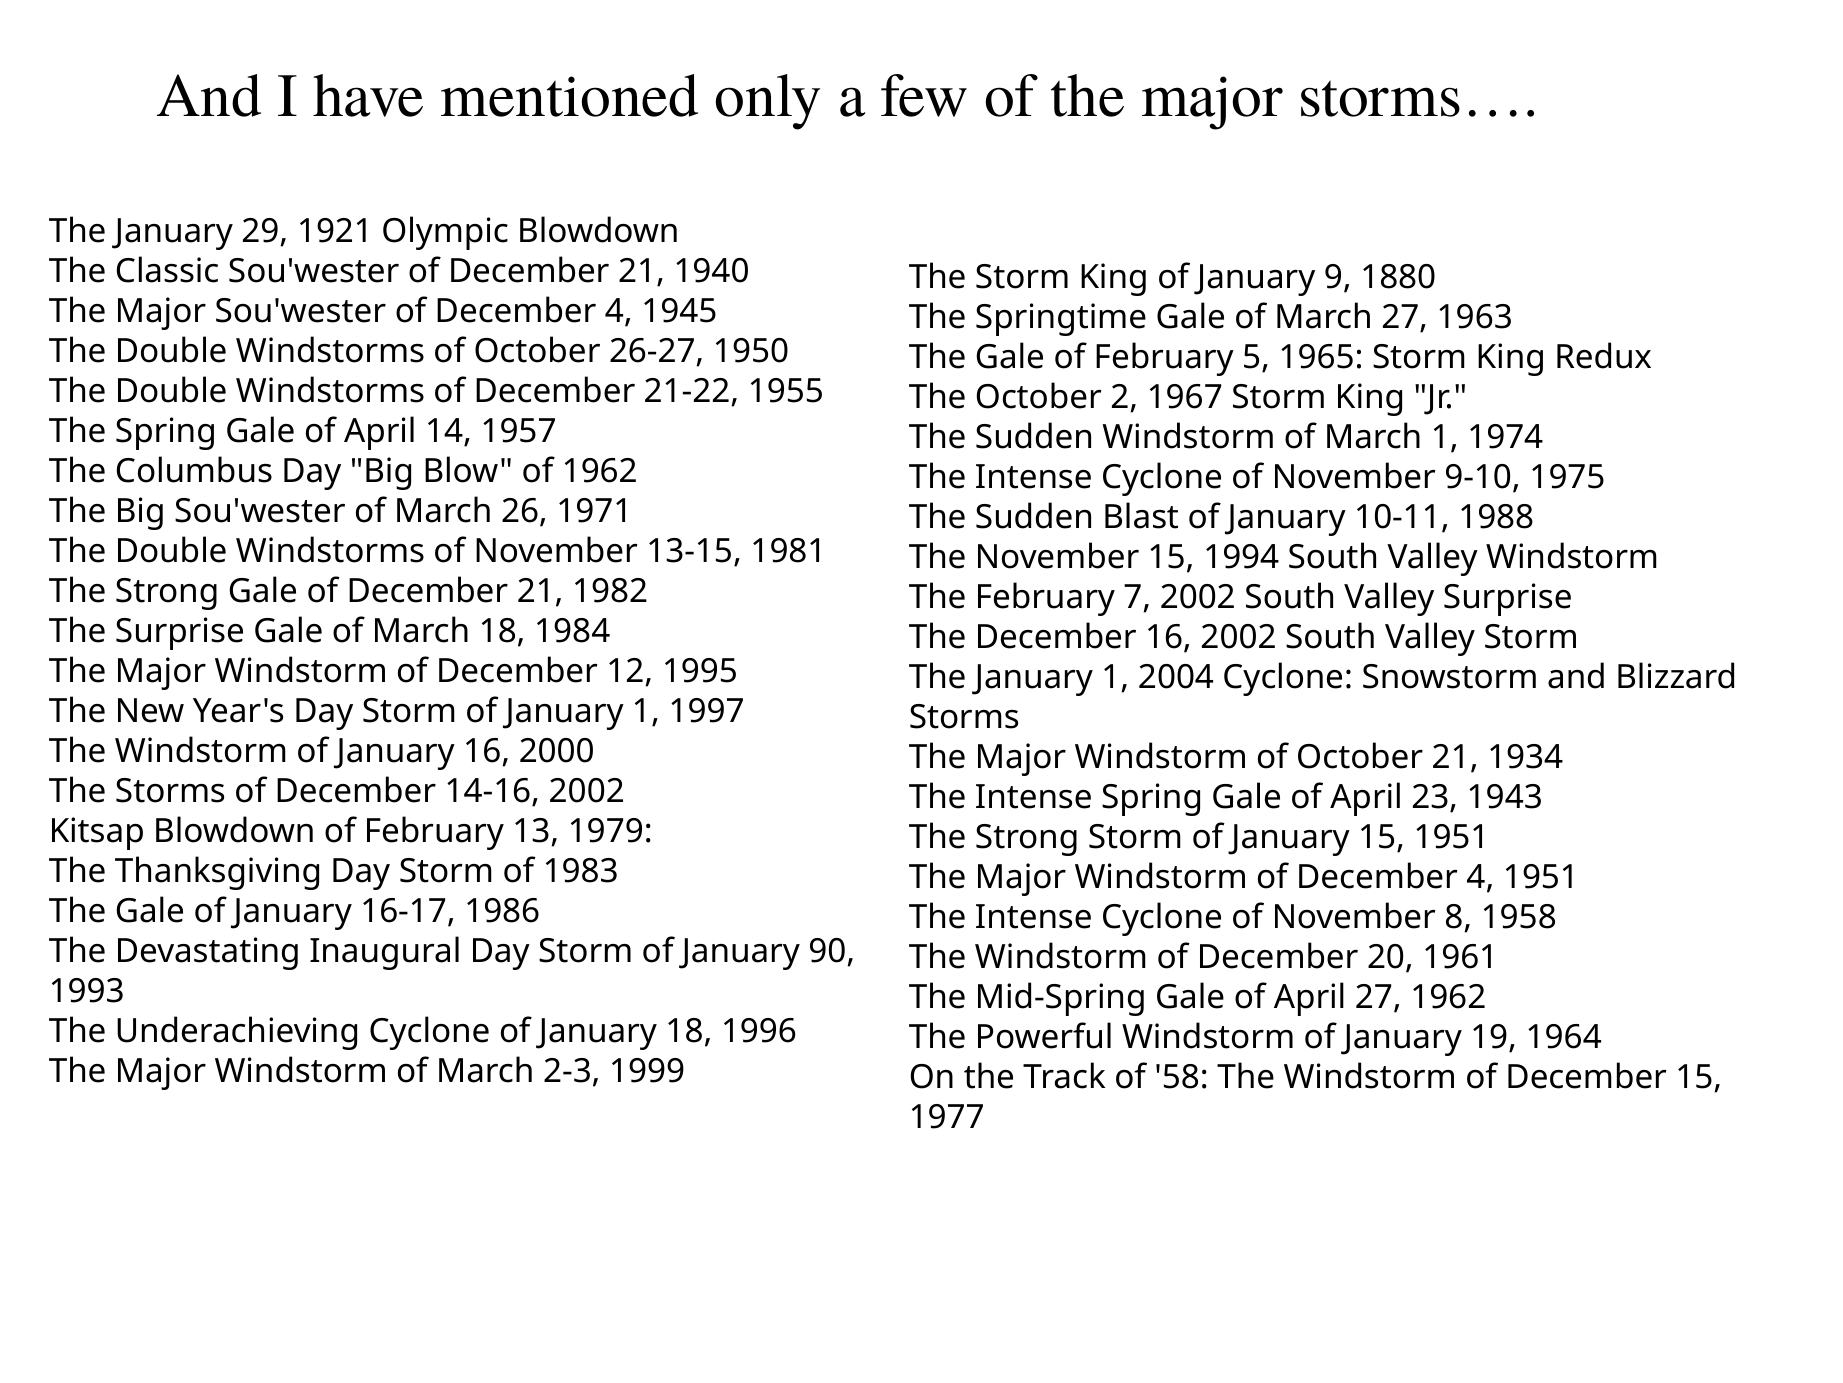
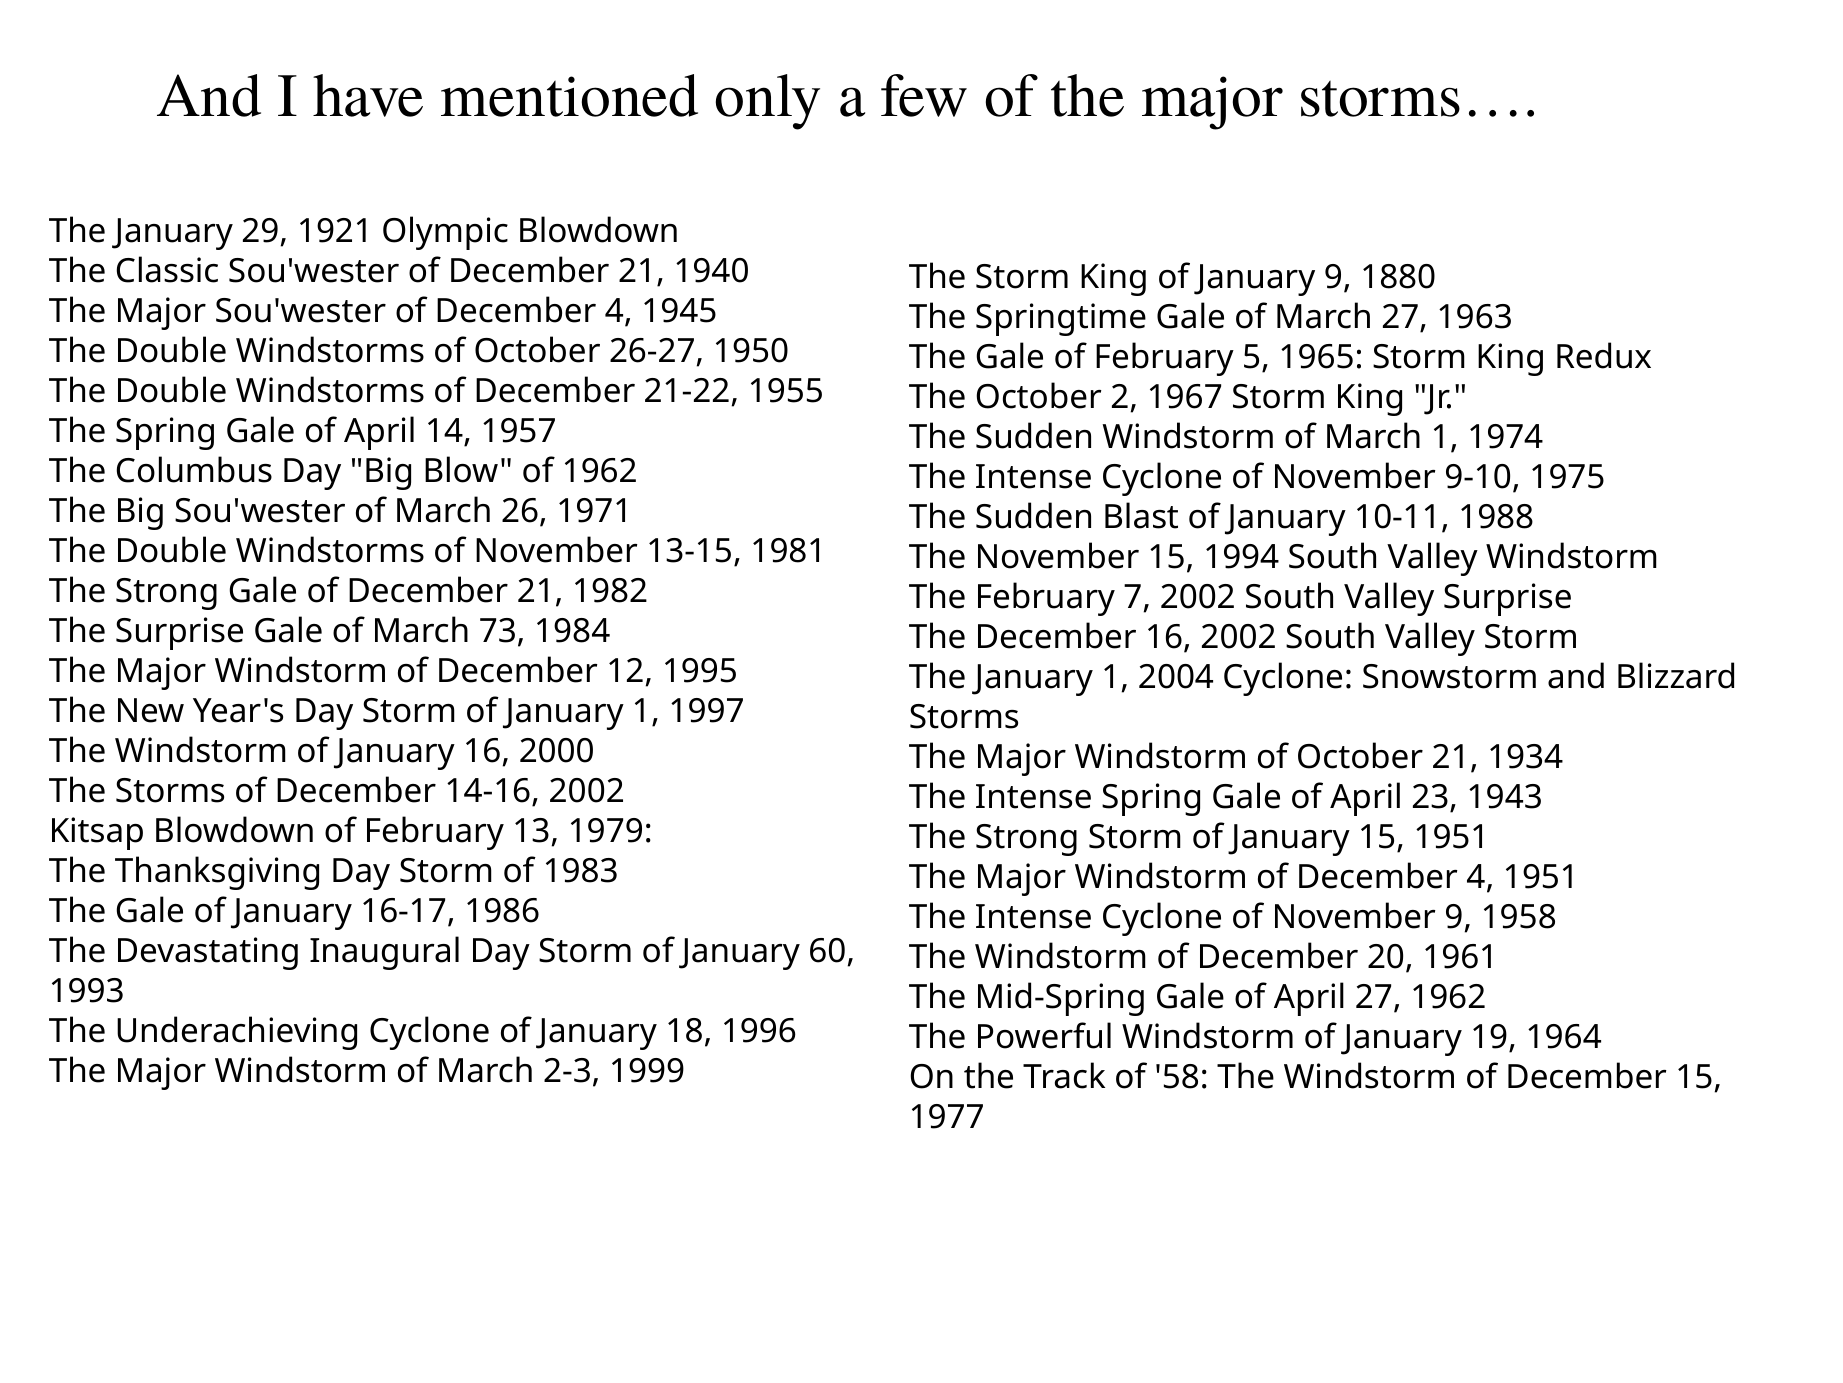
March 18: 18 -> 73 (502, 631)
November 8: 8 -> 9 (1458, 917)
90: 90 -> 60 (832, 951)
